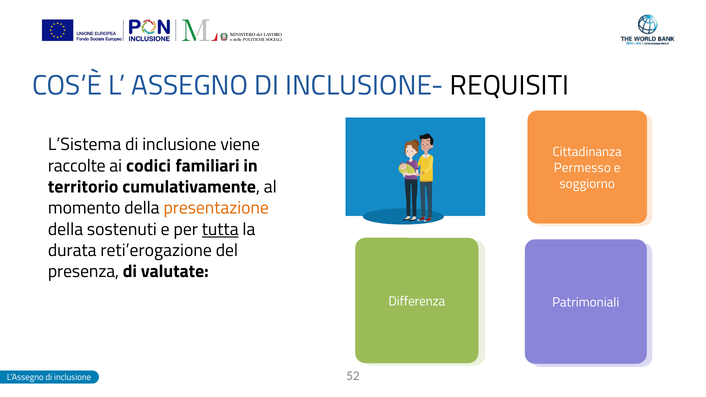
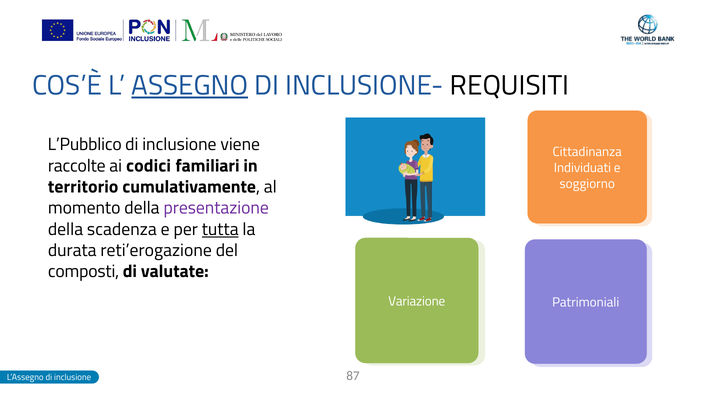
ASSEGNO underline: none -> present (190, 86)
L’Sistema: L’Sistema -> L’Pubblico (85, 145)
Permesso: Permesso -> Individuati (582, 168)
presentazione colour: orange -> purple (216, 208)
sostenuti: sostenuti -> scadenza (122, 229)
presenza: presenza -> composti (84, 272)
Differenza: Differenza -> Variazione (417, 301)
52: 52 -> 87 (353, 376)
